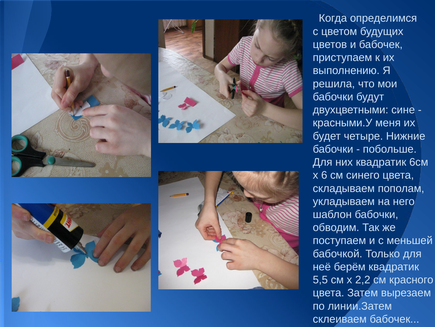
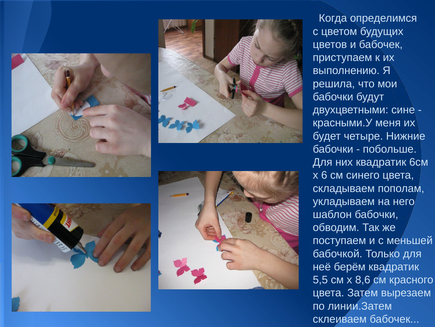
2,2: 2,2 -> 8,6 (363, 279)
